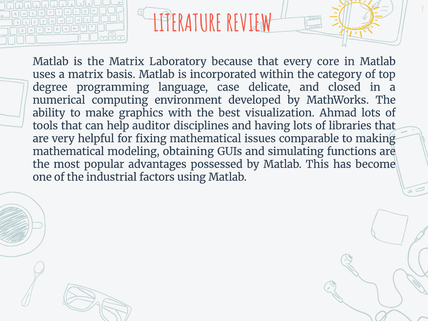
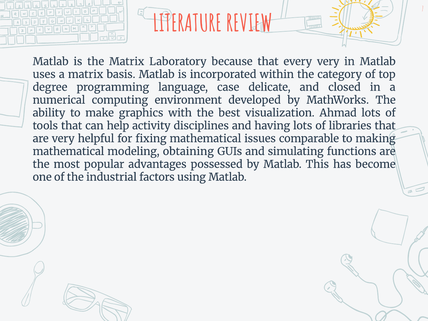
every core: core -> very (328, 62)
auditor: auditor -> activity (151, 126)
